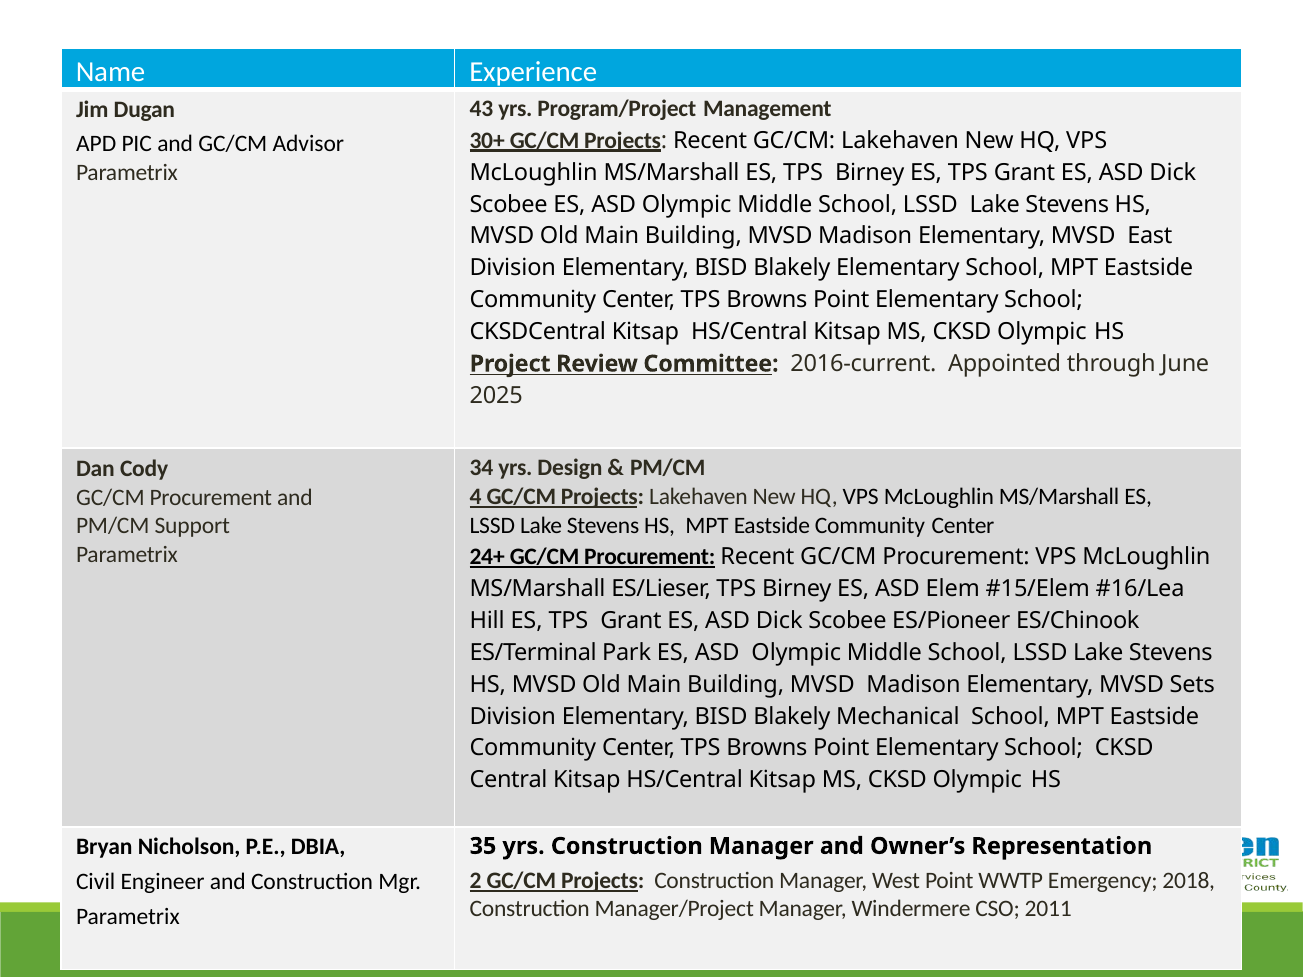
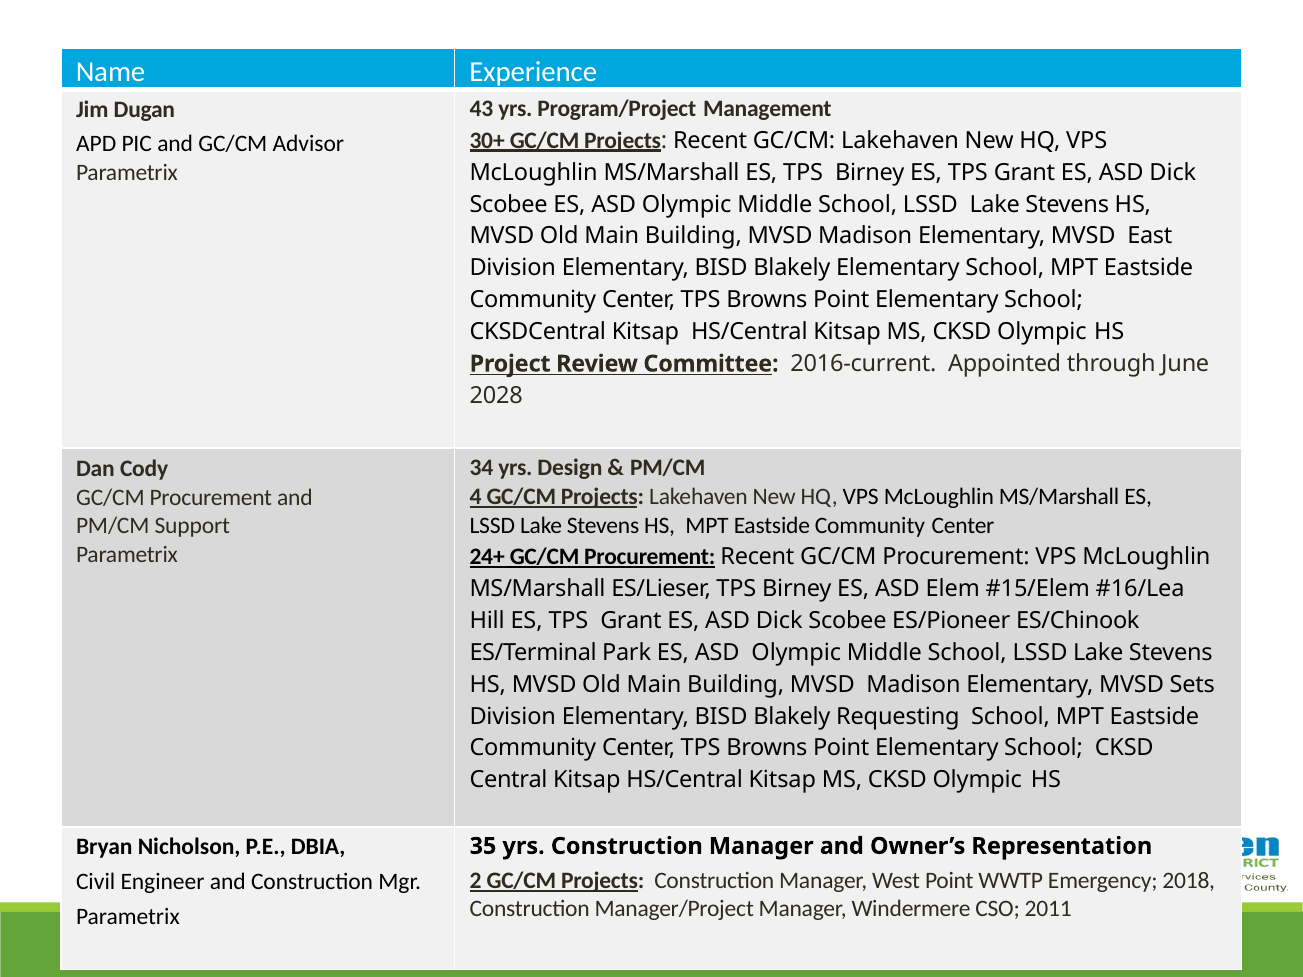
2025: 2025 -> 2028 (496, 396)
Mechanical: Mechanical -> Requesting (898, 716)
